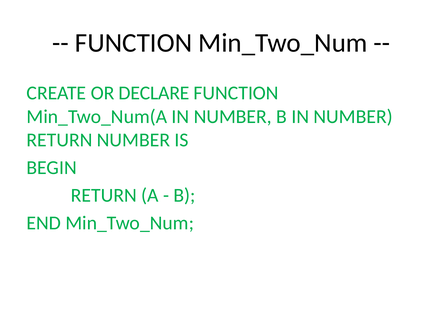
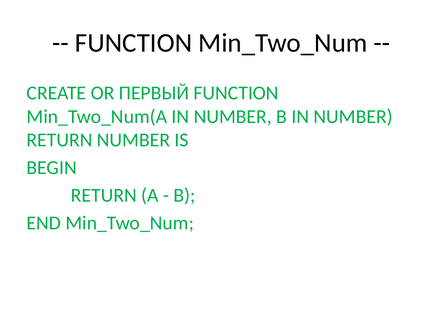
DECLARE: DECLARE -> ПЕРВЫЙ (154, 93)
